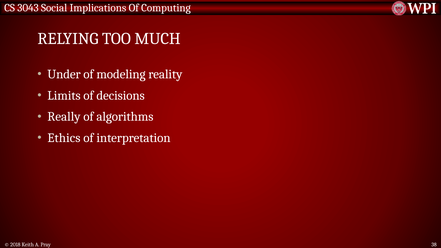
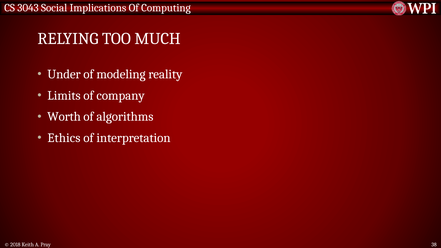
decisions: decisions -> company (121, 96)
Really: Really -> Worth (64, 117)
